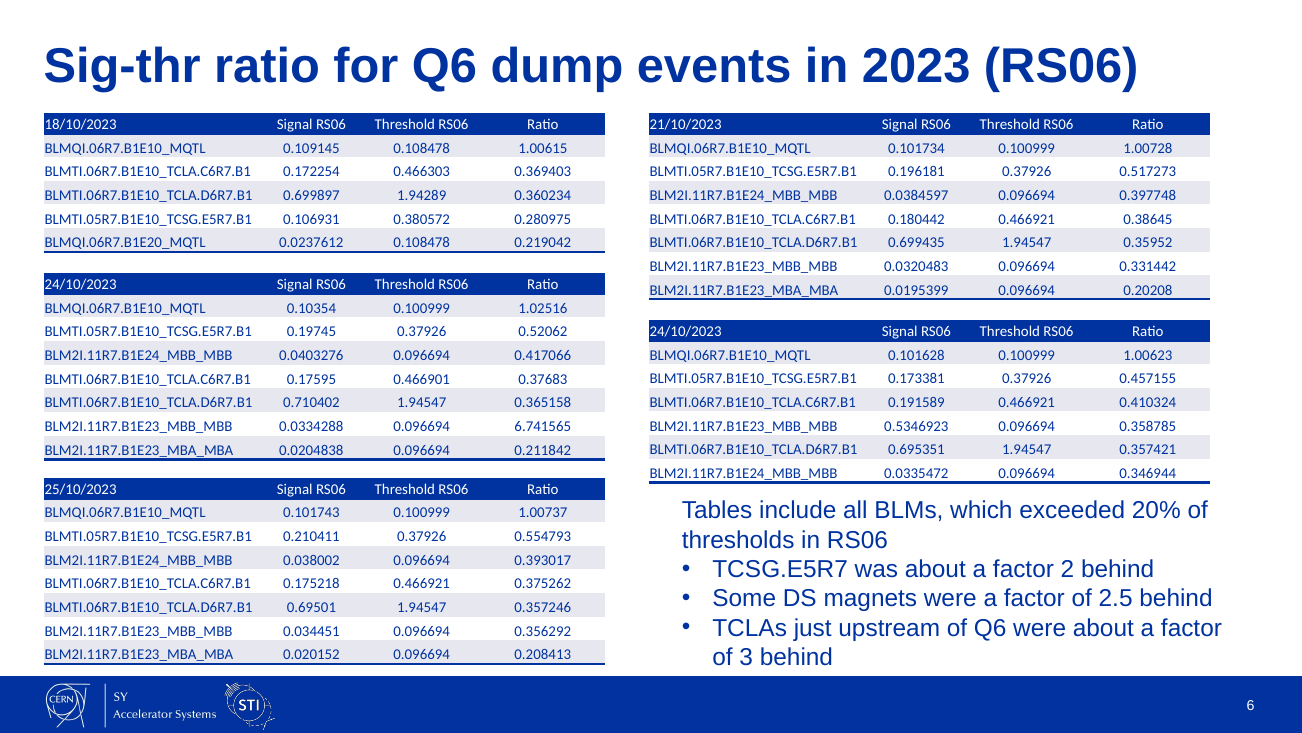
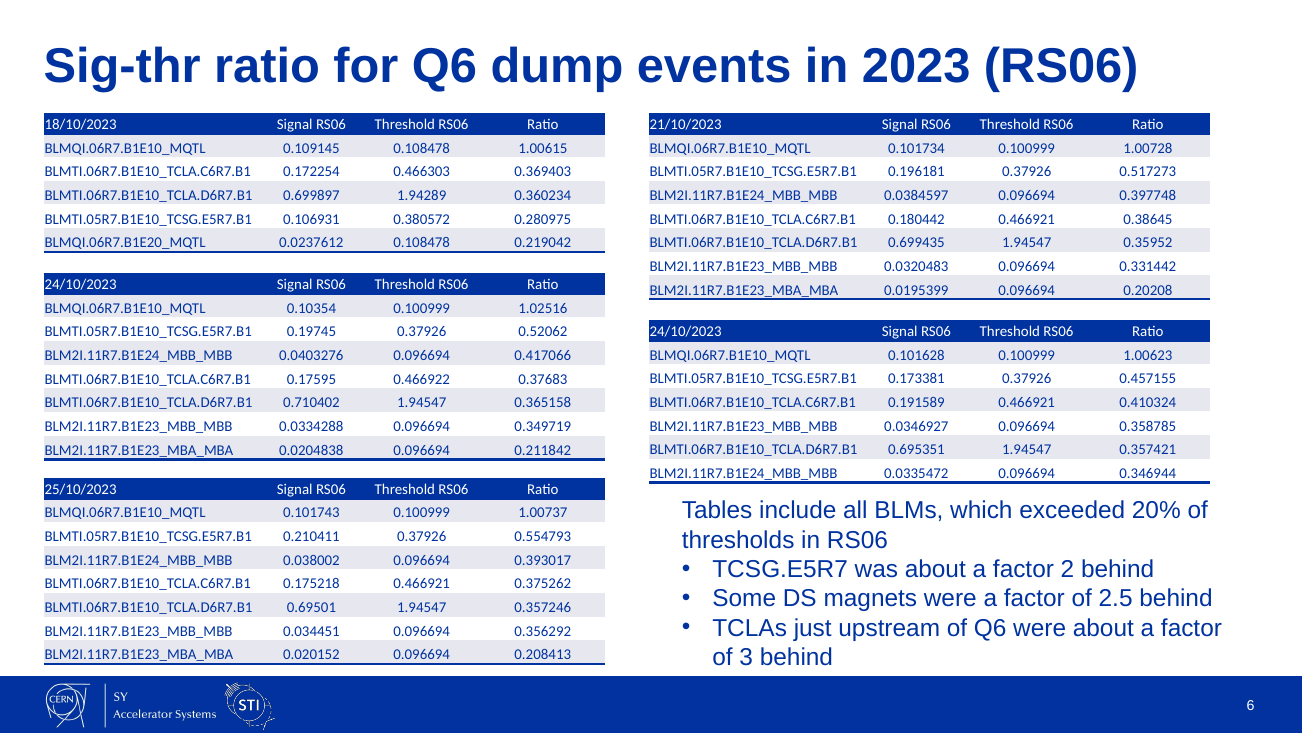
0.466901: 0.466901 -> 0.466922 (422, 379)
0.5346923: 0.5346923 -> 0.0346927 (916, 426)
6.741565: 6.741565 -> 0.349719 (543, 426)
